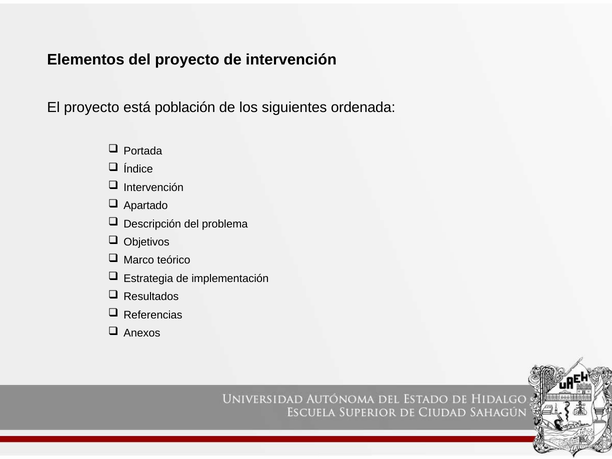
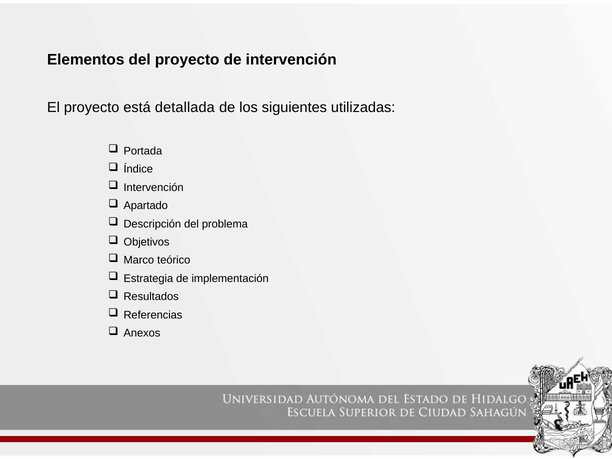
población: población -> detallada (185, 107)
ordenada: ordenada -> utilizadas (363, 107)
